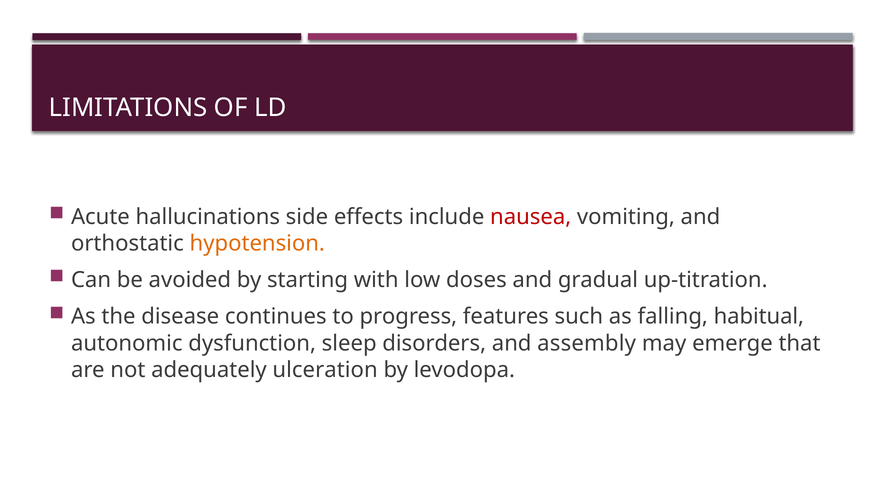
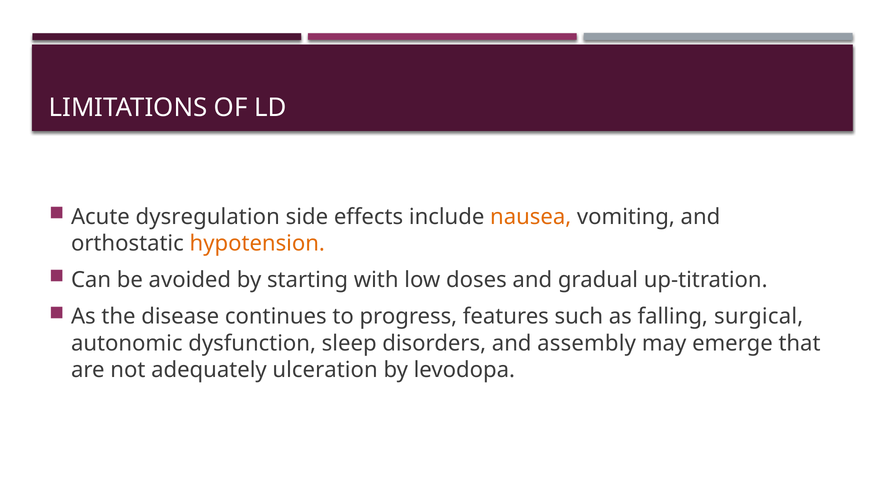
hallucinations: hallucinations -> dysregulation (208, 217)
nausea colour: red -> orange (531, 217)
habitual: habitual -> surgical (759, 317)
